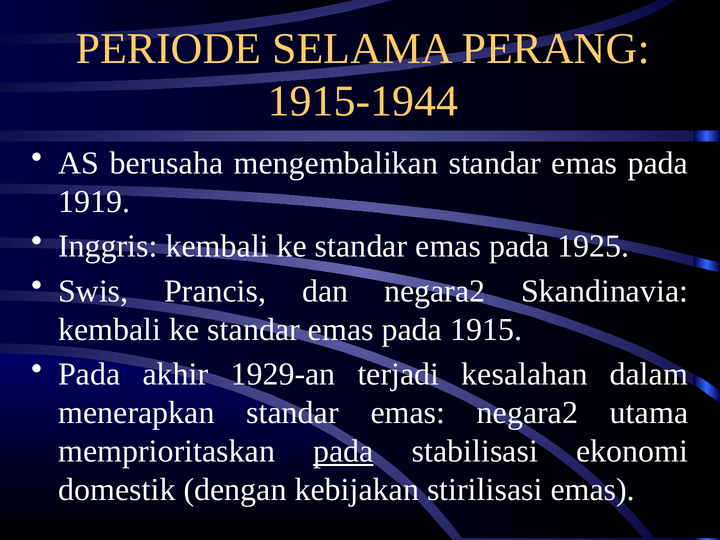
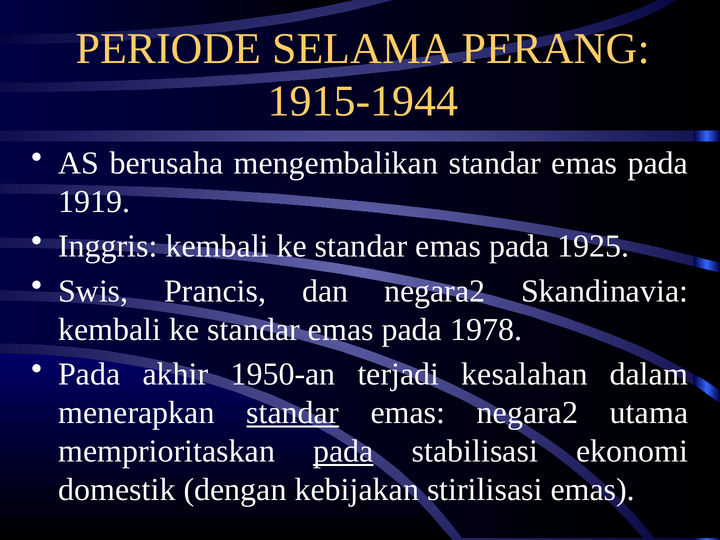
1915: 1915 -> 1978 (486, 329)
1929-an: 1929-an -> 1950-an (283, 374)
standar underline: none -> present (293, 413)
